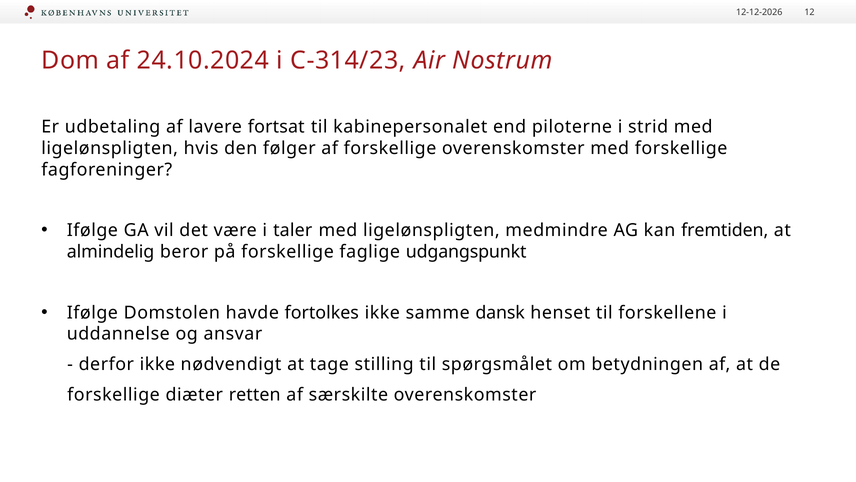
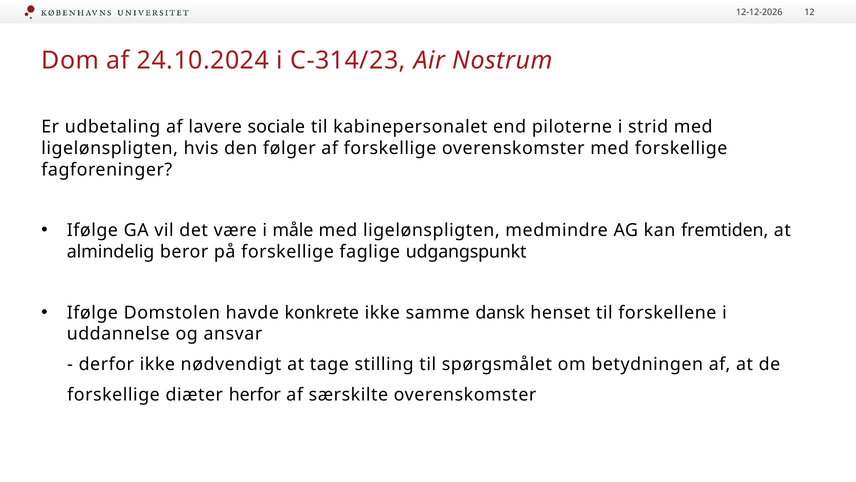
fortsat: fortsat -> sociale (276, 127)
taler: taler -> måle (293, 230)
fortolkes: fortolkes -> konkrete (322, 312)
retten: retten -> herfor (255, 394)
